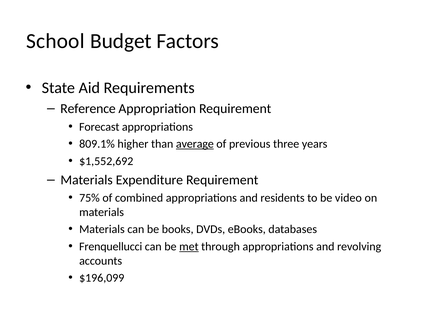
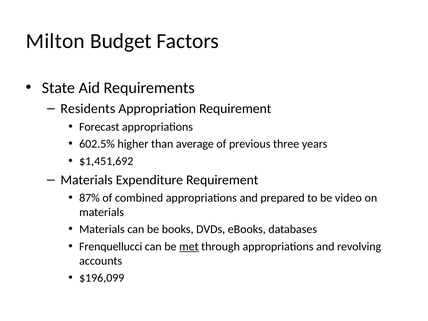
School: School -> Milton (55, 41)
Reference: Reference -> Residents (88, 109)
809.1%: 809.1% -> 602.5% (97, 144)
average underline: present -> none (195, 144)
$1,552,692: $1,552,692 -> $1,451,692 (106, 161)
75%: 75% -> 87% (89, 198)
residents: residents -> prepared (283, 198)
